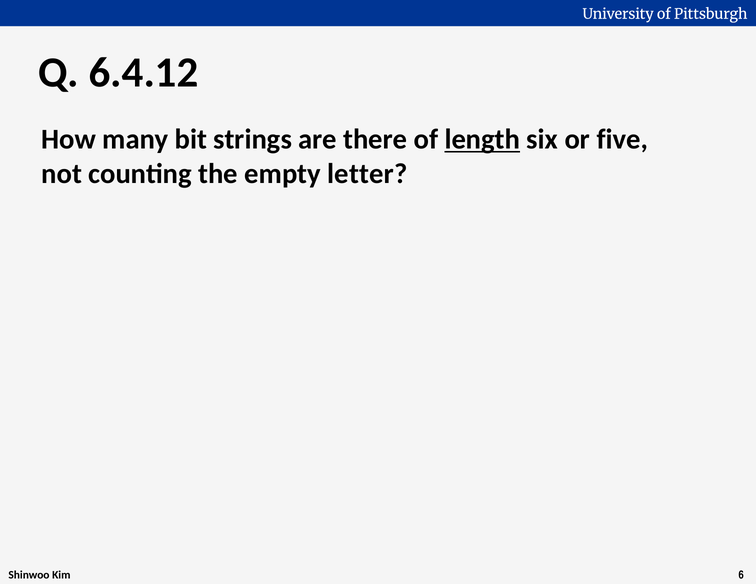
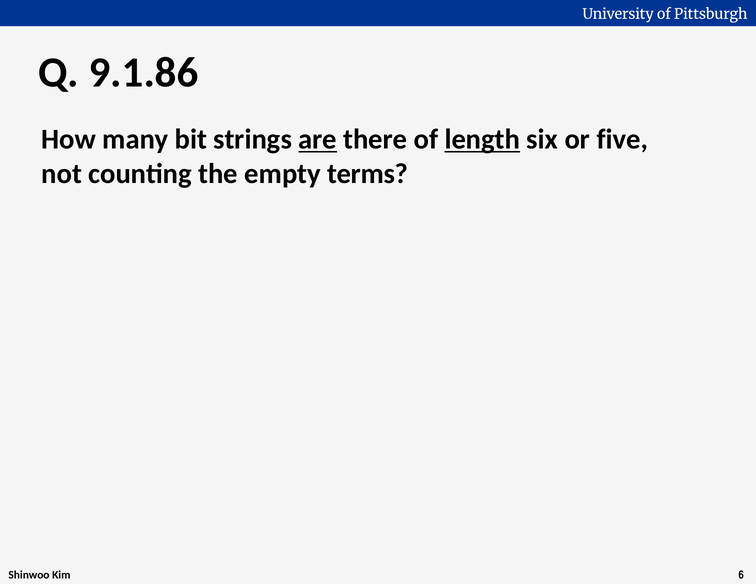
6.4.12: 6.4.12 -> 9.1.86 (144, 73)
are underline: none -> present (318, 139)
letter: letter -> terms (368, 174)
